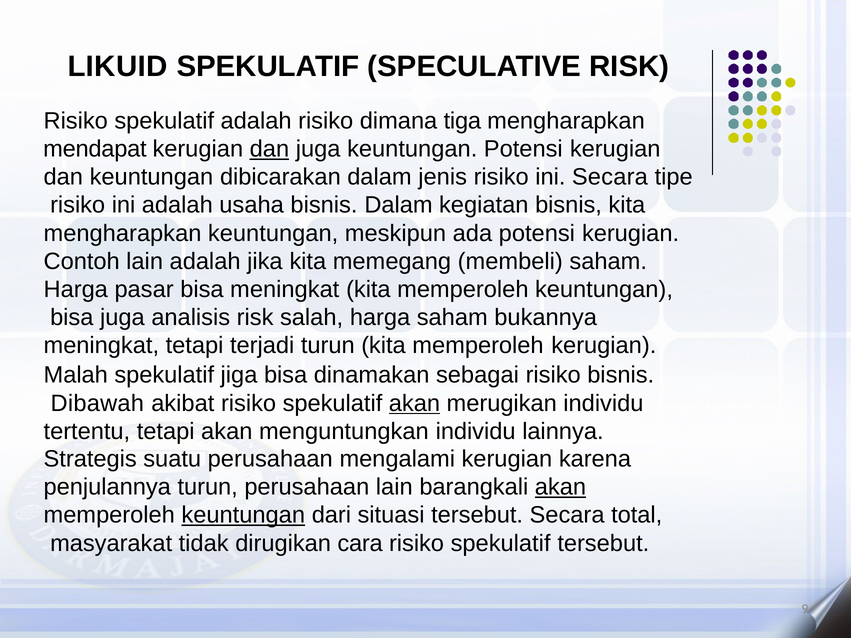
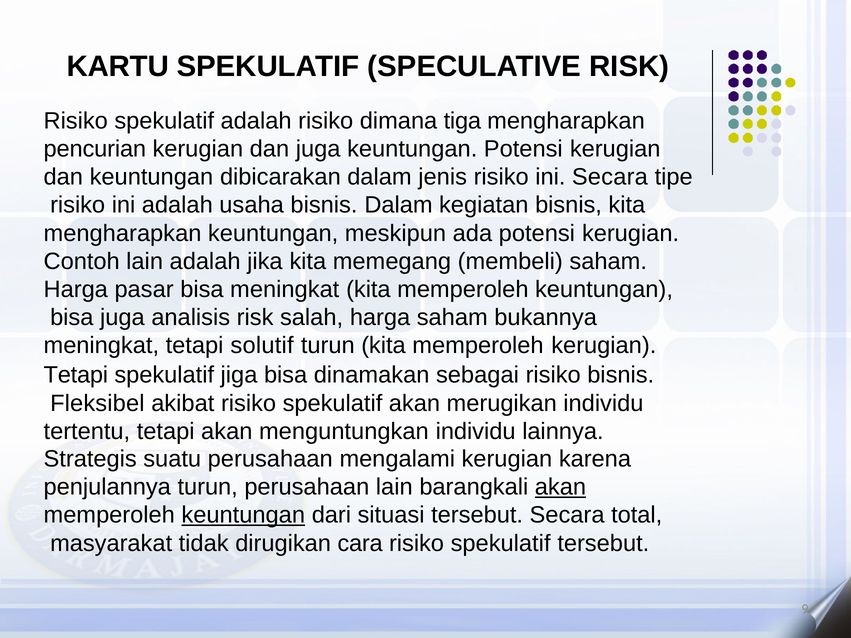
LIKUID: LIKUID -> KARTU (118, 67)
mendapat: mendapat -> pencurian (95, 149)
dan underline: present -> none (269, 149)
terjadi: terjadi -> solutif (262, 346)
Malah: Malah -> Tetapi (76, 375)
Dibawah: Dibawah -> Fleksibel (97, 403)
akan underline: present -> none (414, 403)
